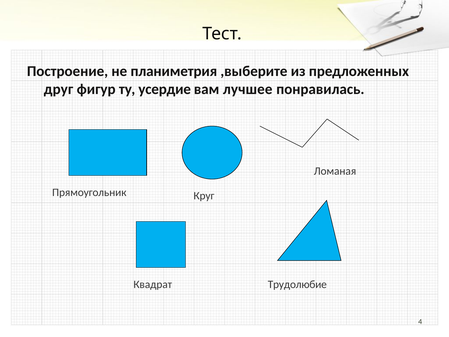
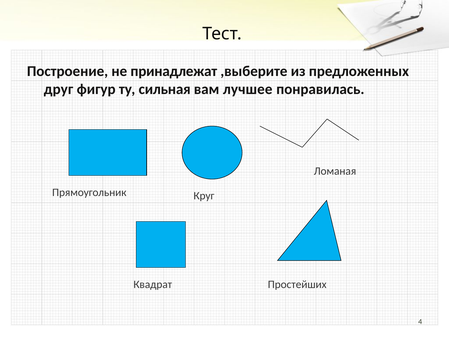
планиметрия: планиметрия -> принадлежат (174, 71)
усердие: усердие -> сильная (165, 89)
Трудолюбие: Трудолюбие -> Простейших (297, 284)
